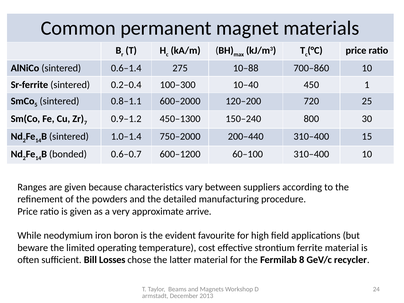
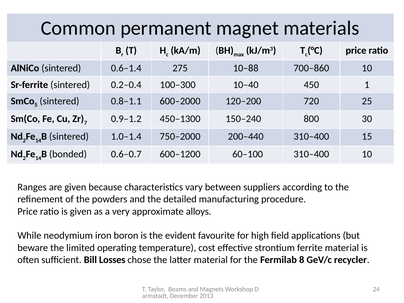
arrive: arrive -> alloys (199, 211)
